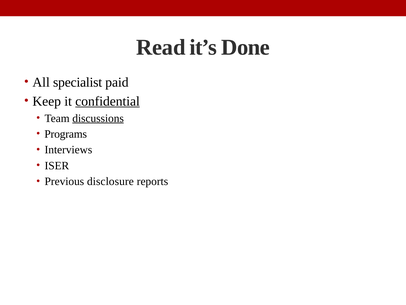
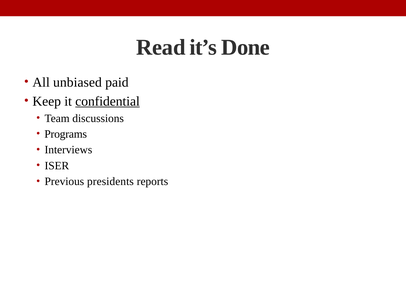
specialist: specialist -> unbiased (77, 82)
discussions underline: present -> none (98, 118)
disclosure: disclosure -> presidents (110, 181)
